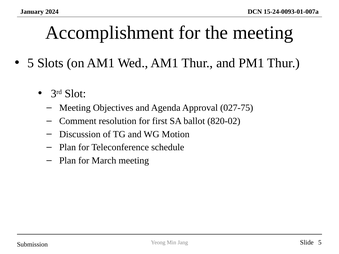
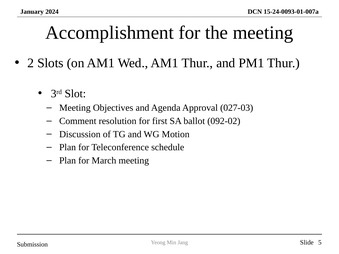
5: 5 -> 2 (31, 63)
027-75: 027-75 -> 027-03 (237, 108)
820-02: 820-02 -> 092-02 (224, 121)
